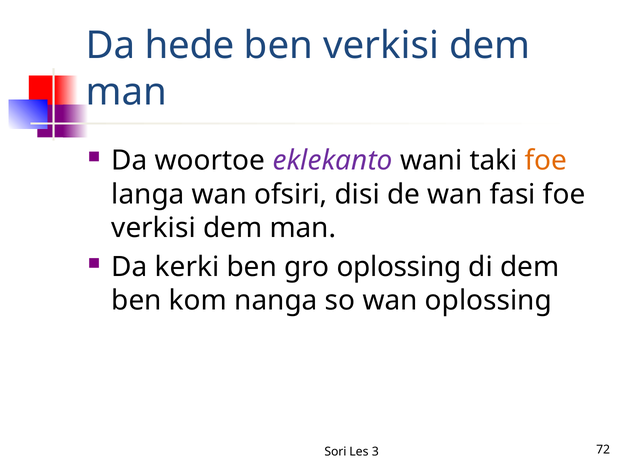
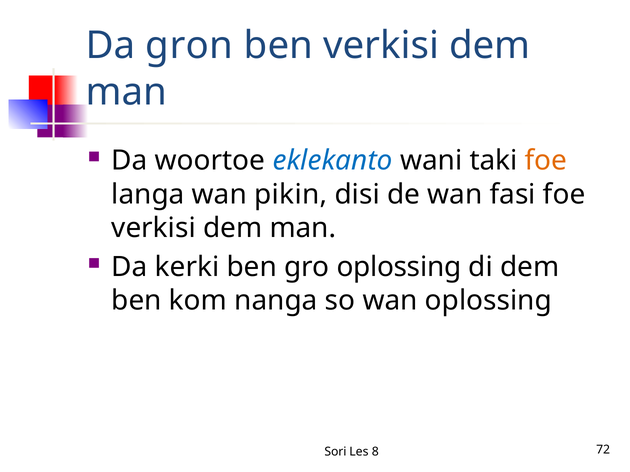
hede: hede -> gron (189, 46)
eklekanto colour: purple -> blue (333, 161)
ofsiri: ofsiri -> pikin (291, 195)
3: 3 -> 8 (375, 452)
